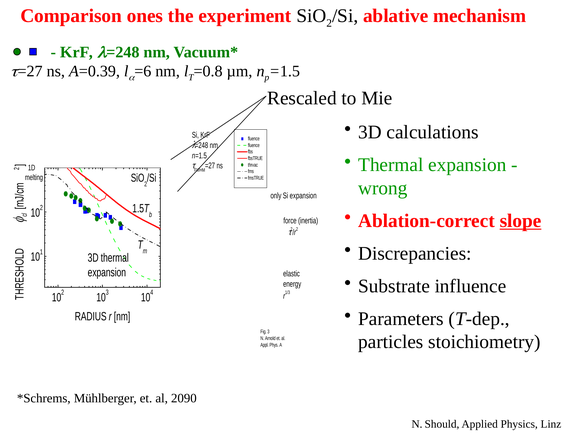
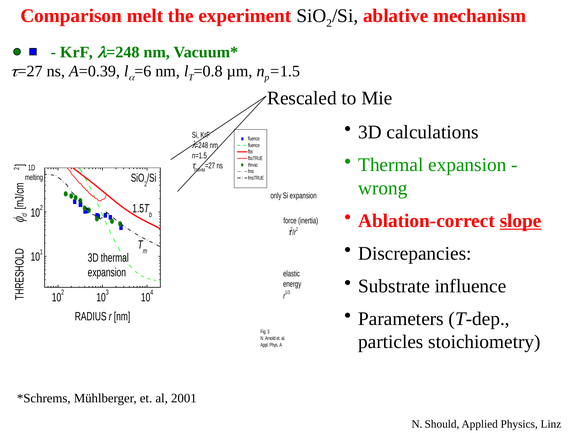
ones: ones -> melt (145, 16)
2090: 2090 -> 2001 (184, 399)
